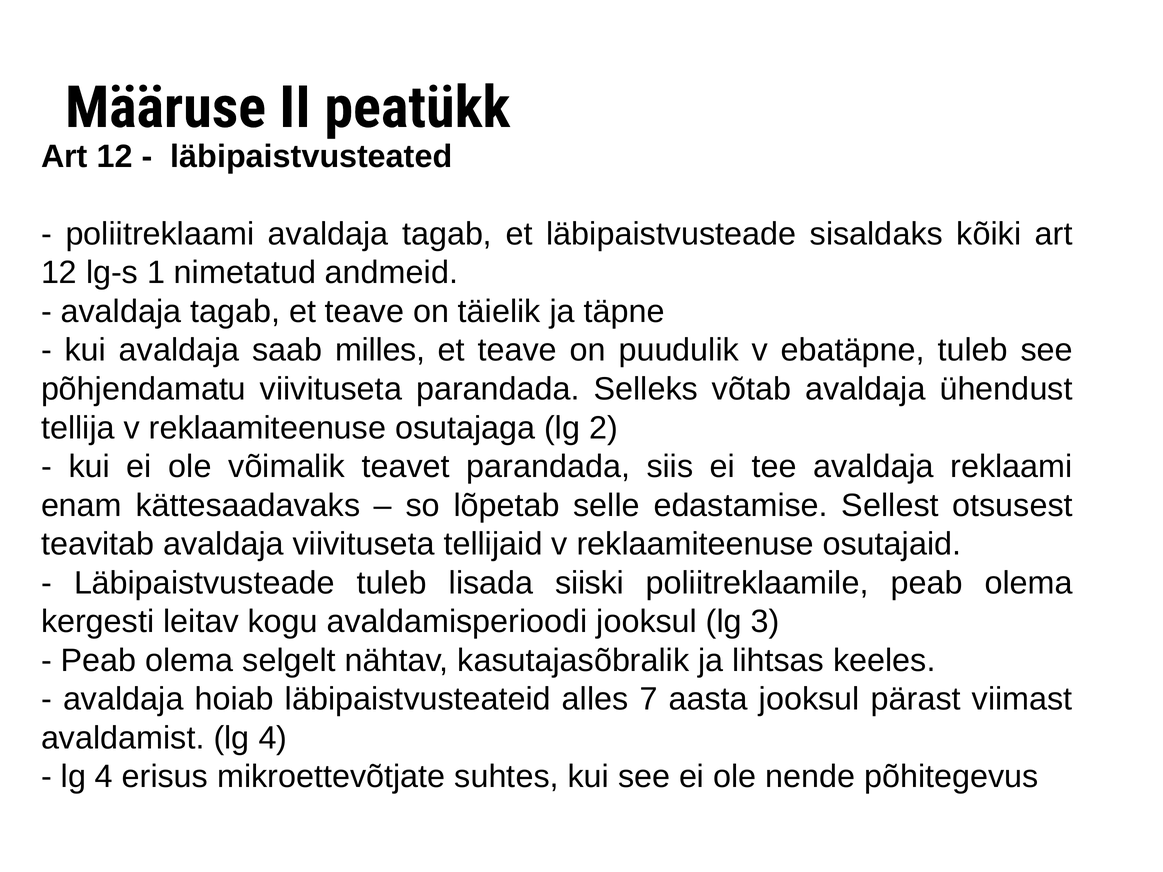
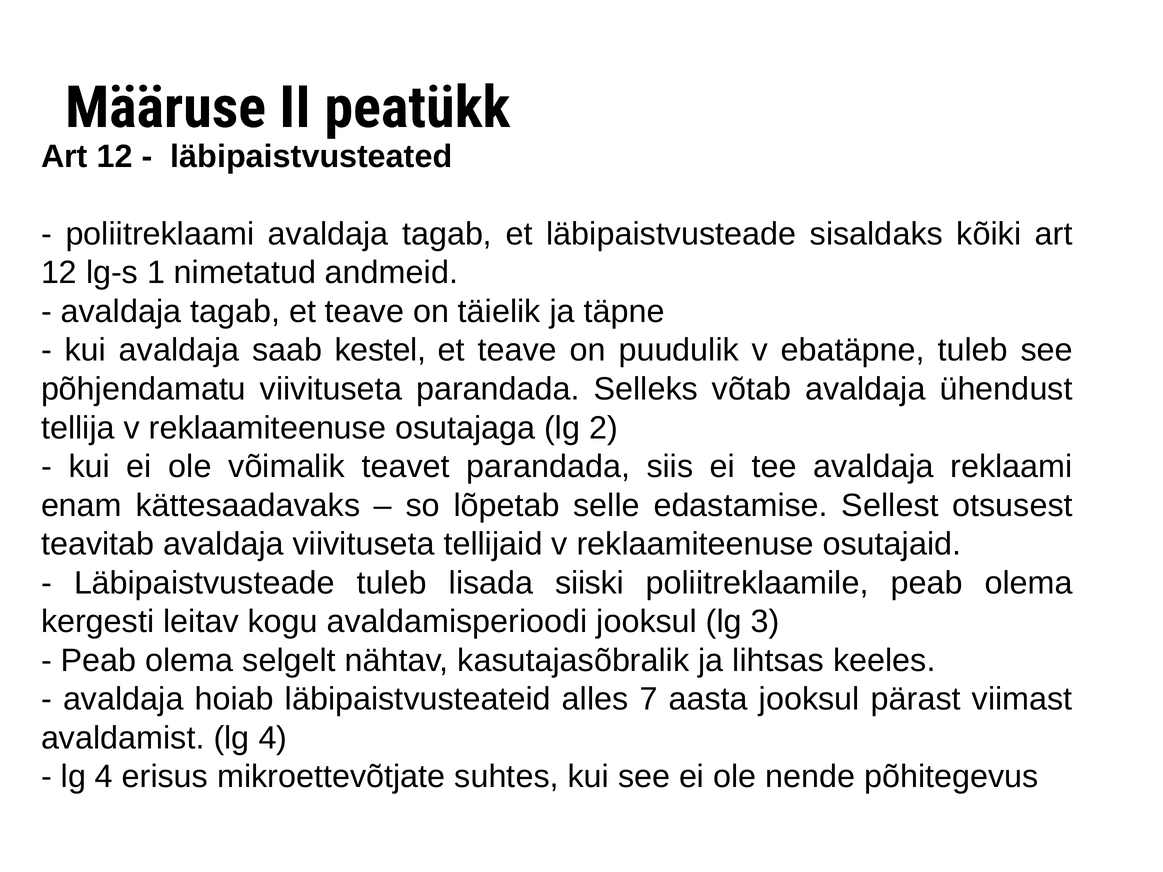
milles: milles -> kestel (380, 350)
